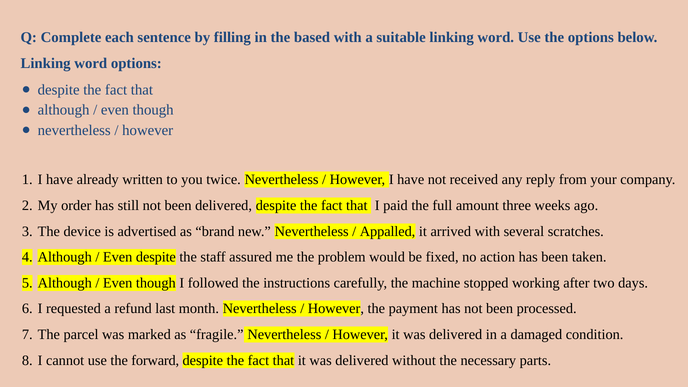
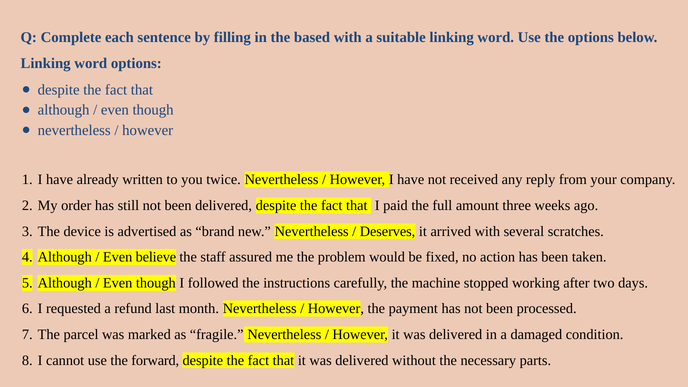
Appalled: Appalled -> Deserves (388, 231)
Even despite: despite -> believe (156, 257)
